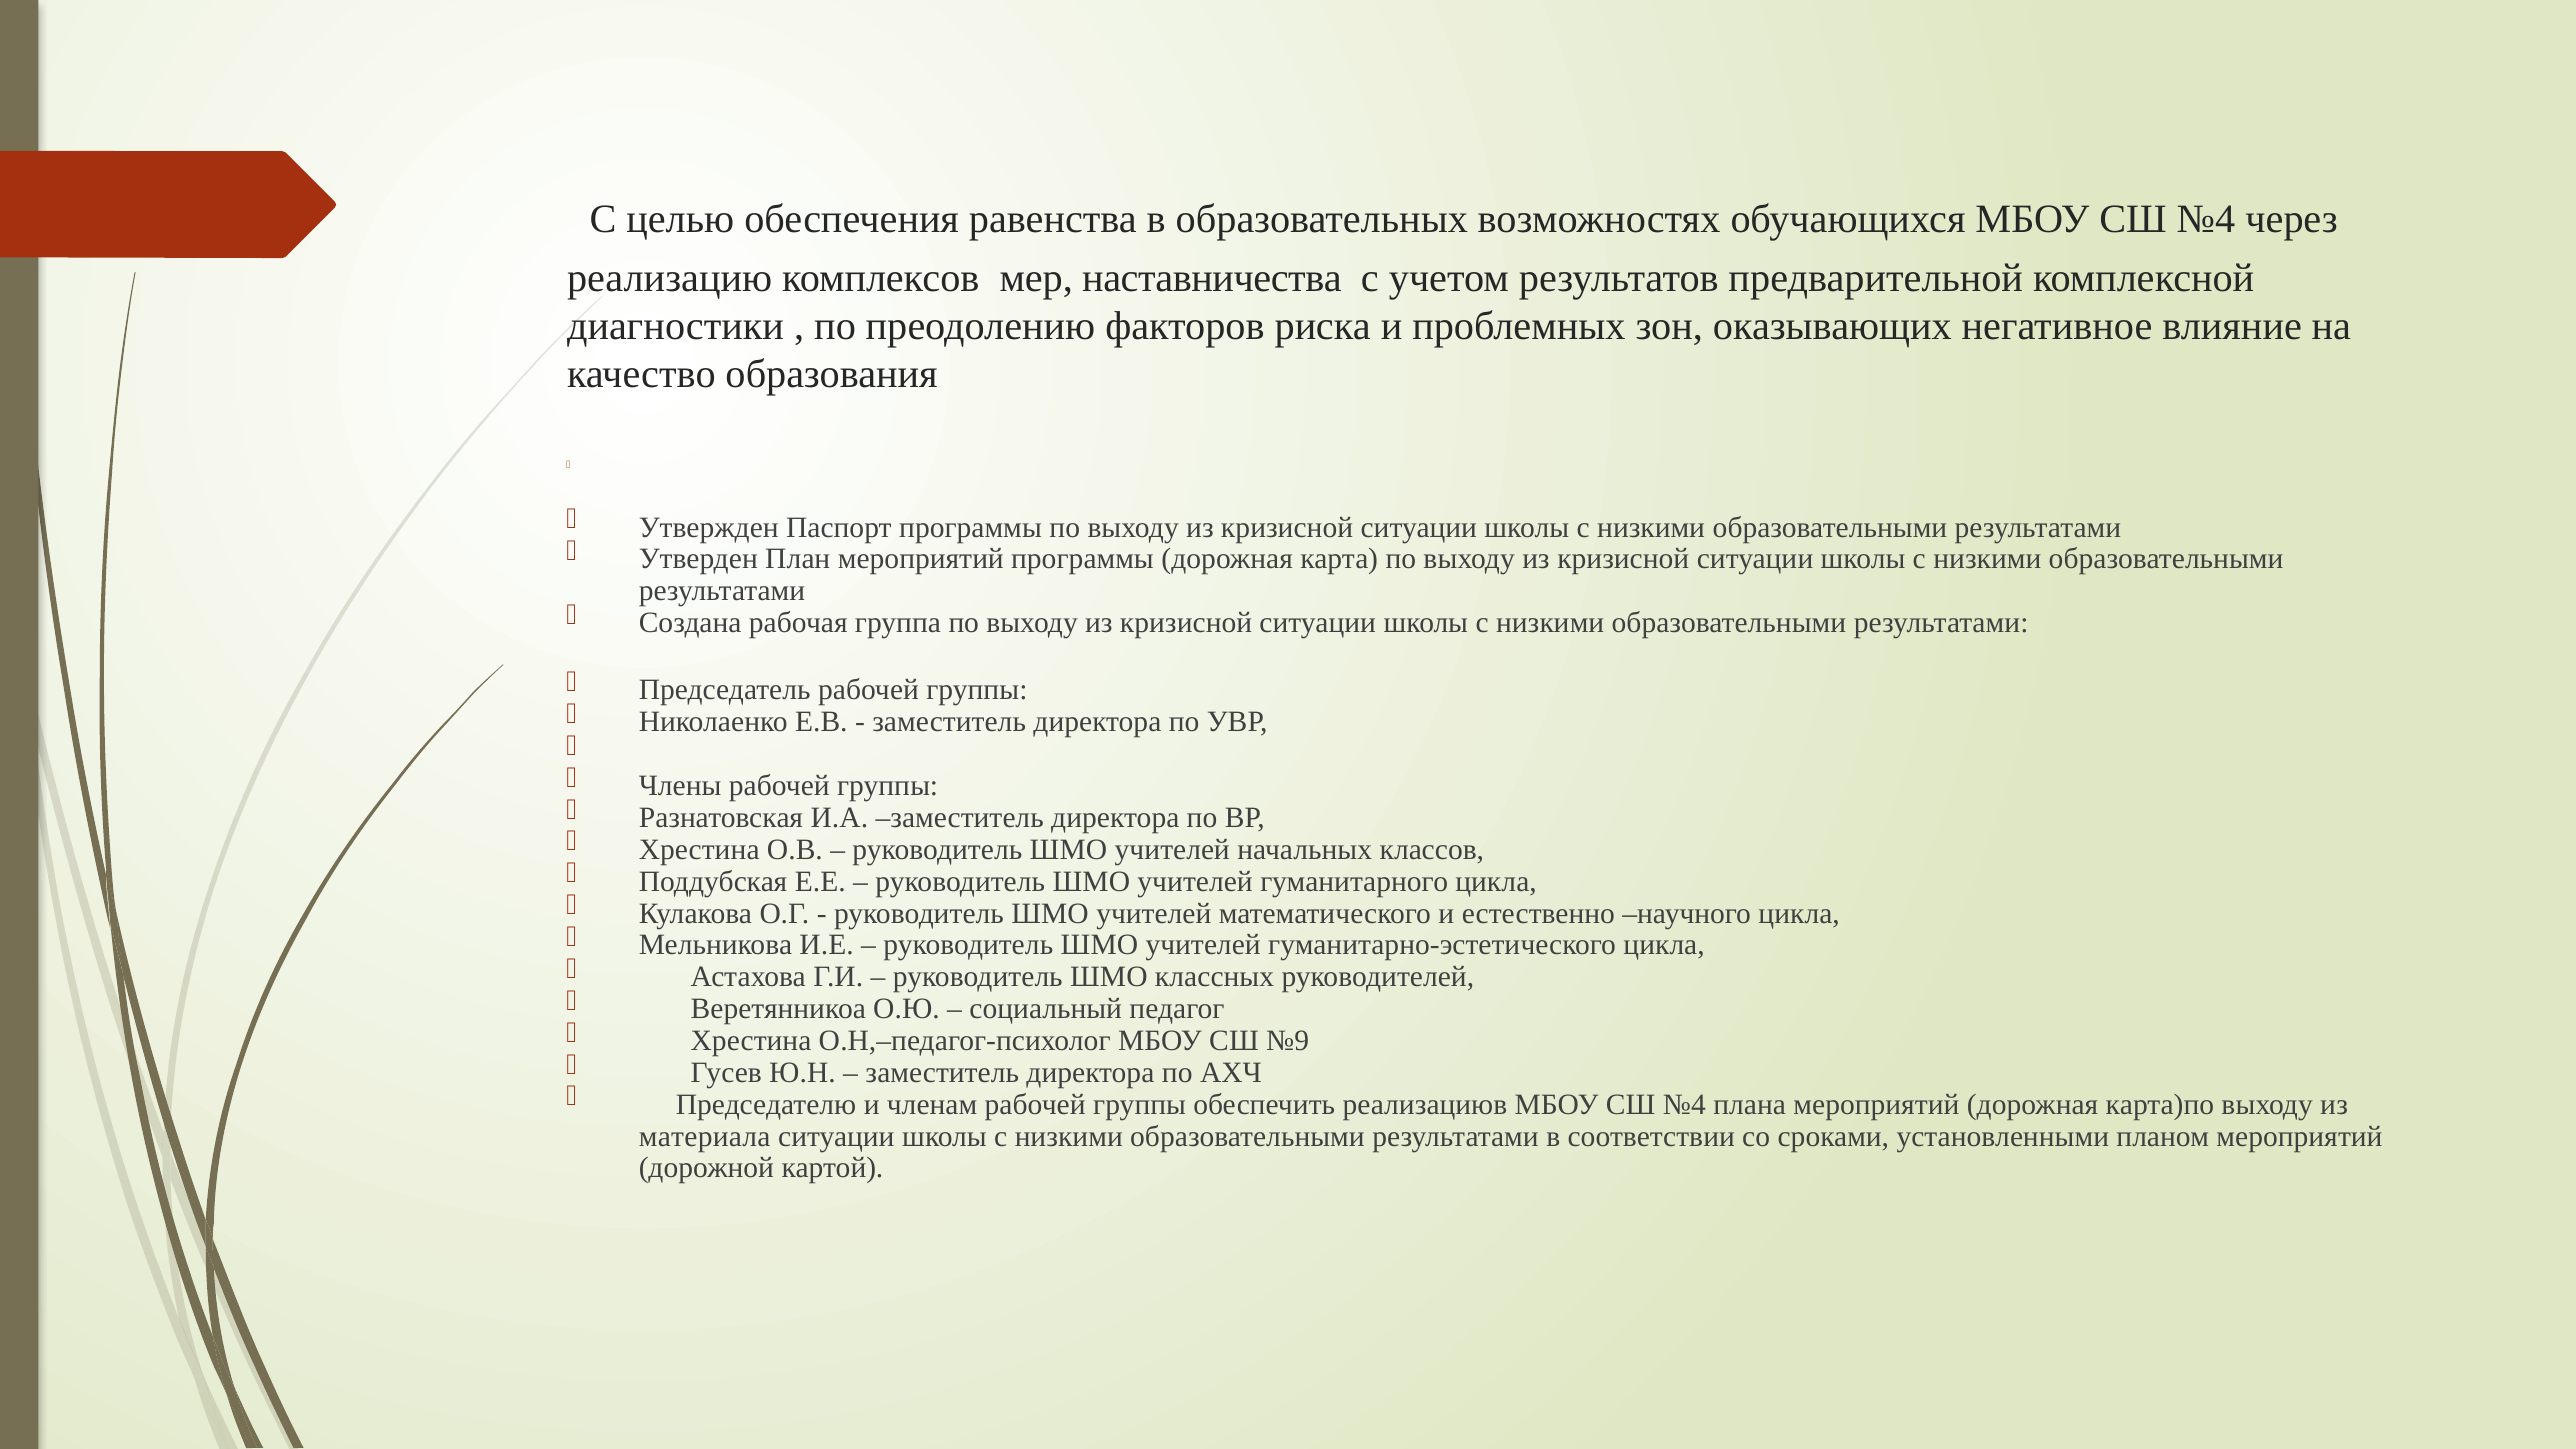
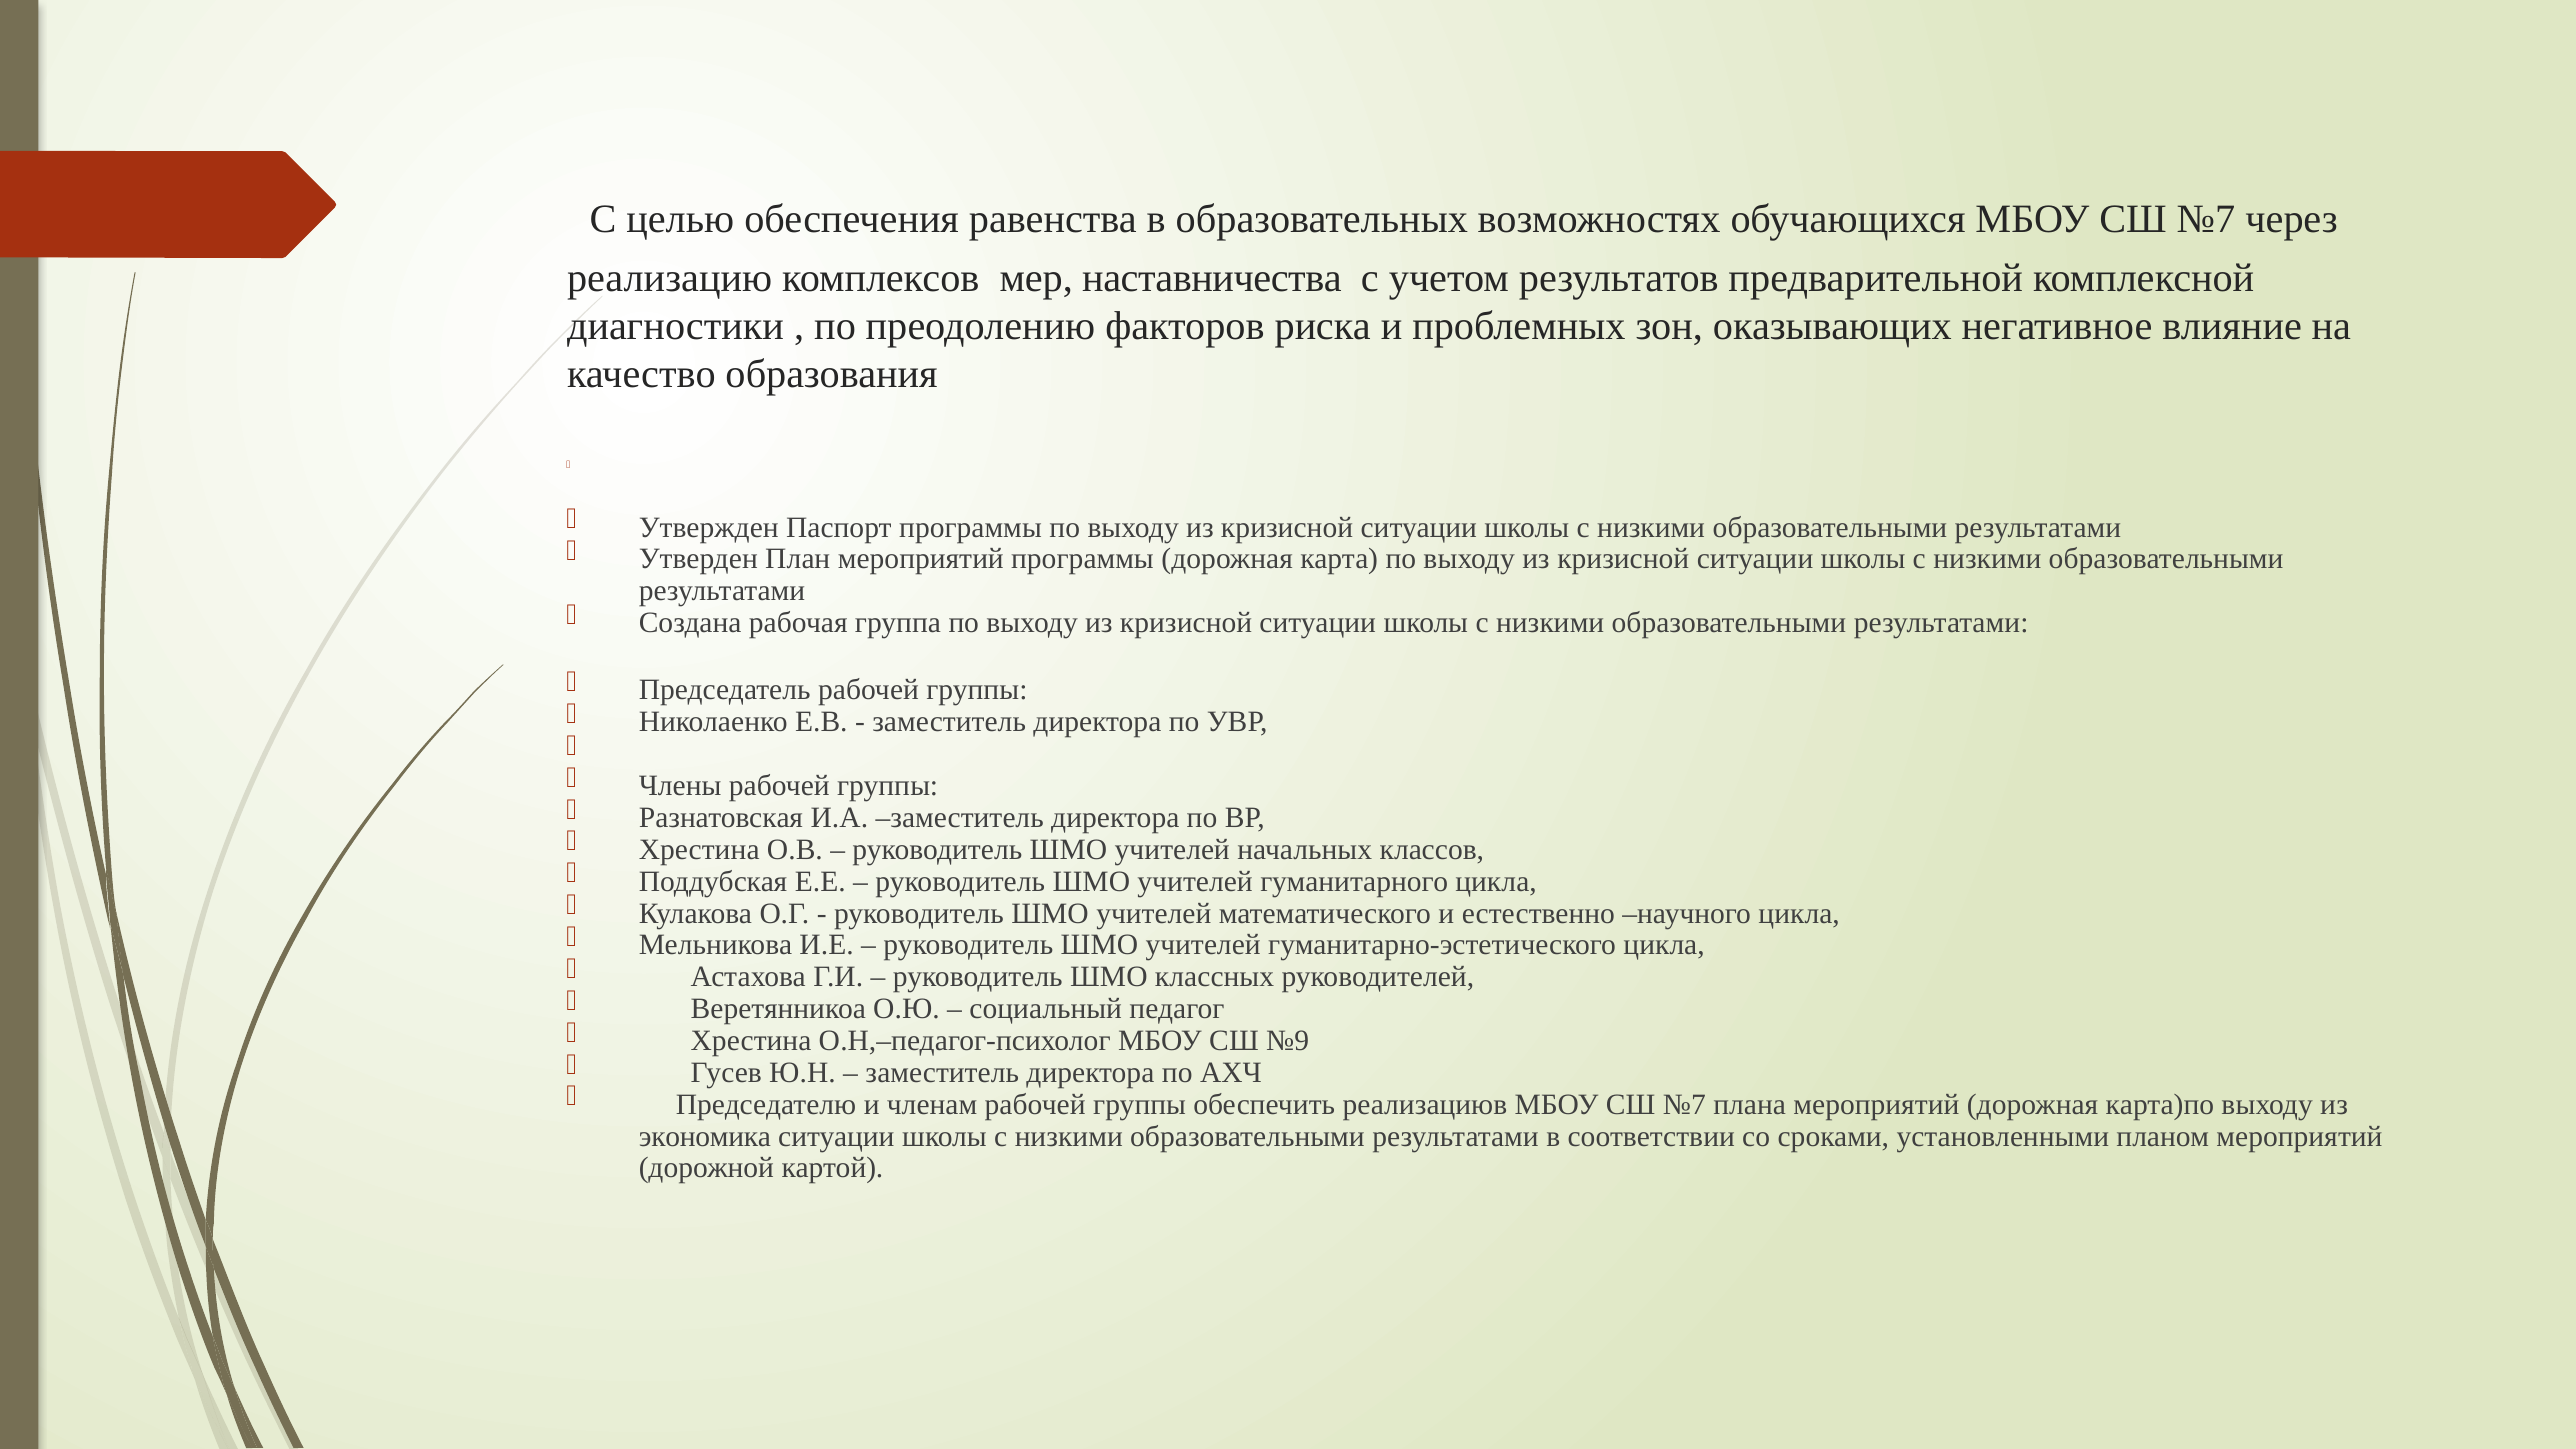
обучающихся МБОУ СШ №4: №4 -> №7 (2206, 219)
реализациюв МБОУ СШ №4: №4 -> №7 (1684, 1104)
материала: материала -> экономика (705, 1136)
